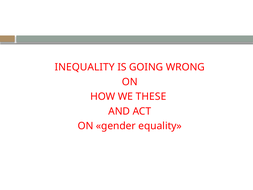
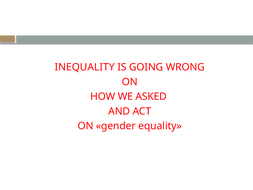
THESE: THESE -> ASKED (151, 96)
